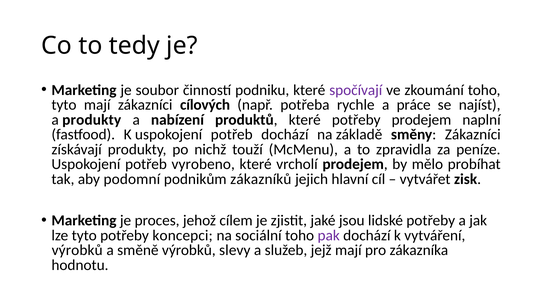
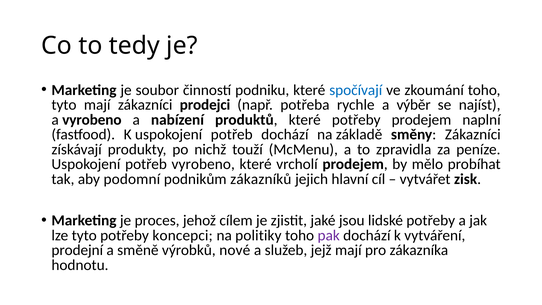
spočívají colour: purple -> blue (356, 90)
cílových: cílových -> prodejci (205, 105)
práce: práce -> výběr (414, 105)
a produkty: produkty -> vyrobeno (92, 120)
sociální: sociální -> politiky (258, 235)
výrobků: výrobků -> prodejní (77, 250)
slevy: slevy -> nové (235, 250)
